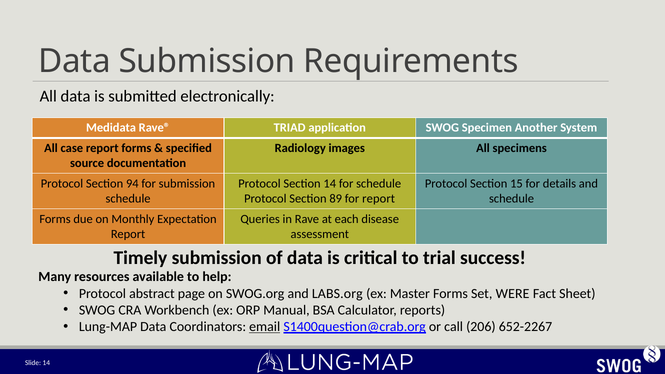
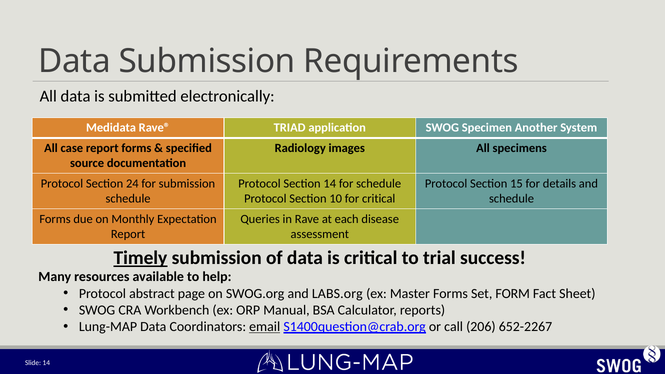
94: 94 -> 24 (132, 184)
89: 89 -> 10 (336, 199)
for report: report -> critical (379, 199)
Timely underline: none -> present (140, 258)
WERE: WERE -> FORM (513, 294)
